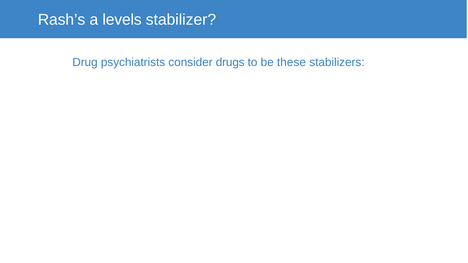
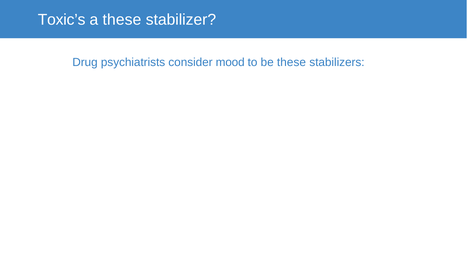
Rash’s: Rash’s -> Toxic’s (62, 20)
a levels: levels -> these (122, 20)
drugs: drugs -> mood (230, 62)
